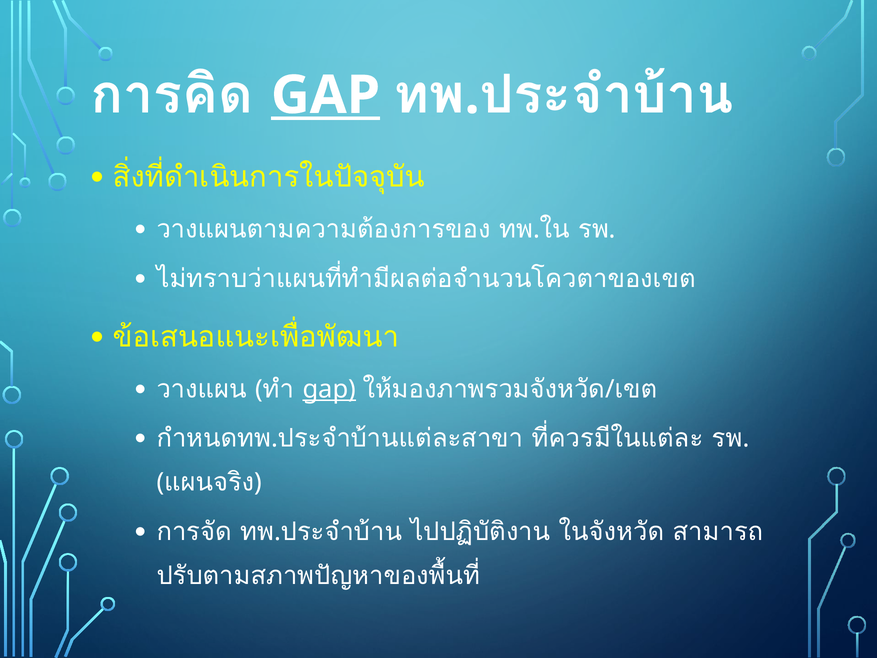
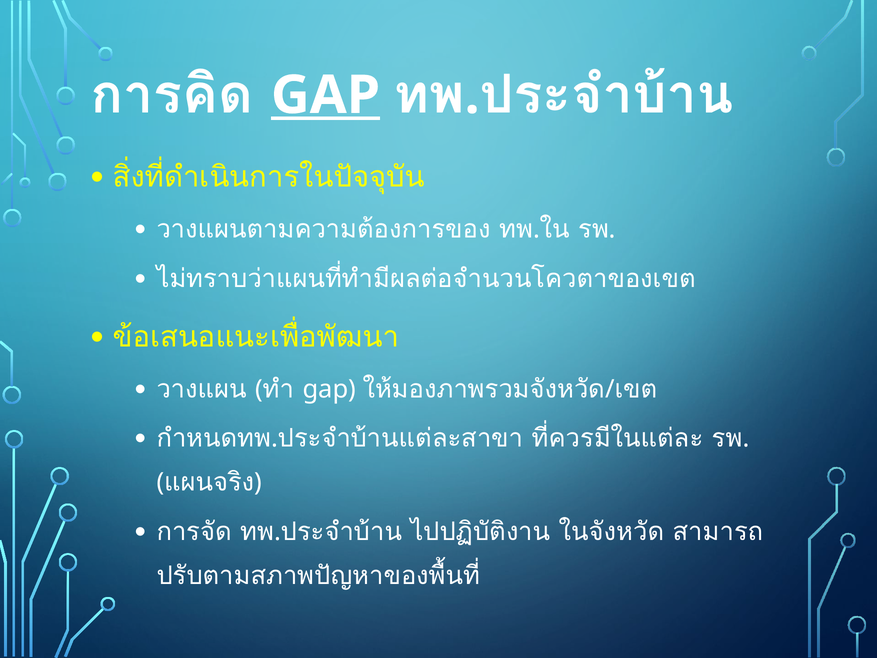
gap underline: present -> none (329, 389)
